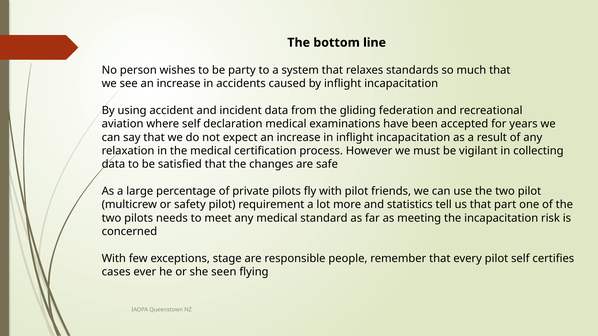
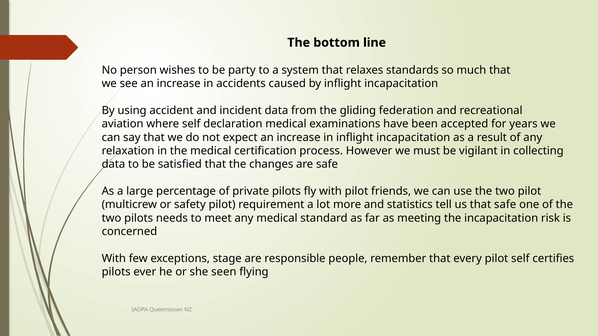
that part: part -> safe (505, 205)
cases: cases -> pilots (116, 272)
